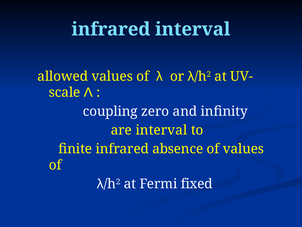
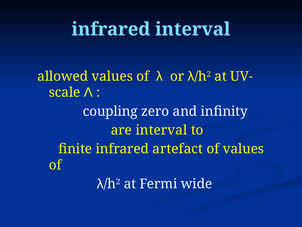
absence: absence -> artefact (178, 149)
fixed: fixed -> wide (197, 184)
